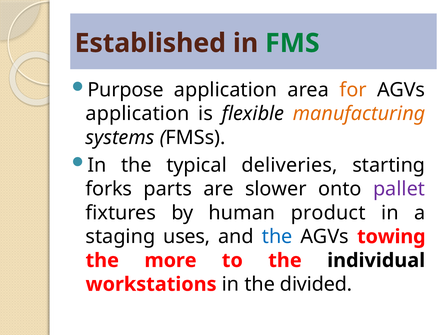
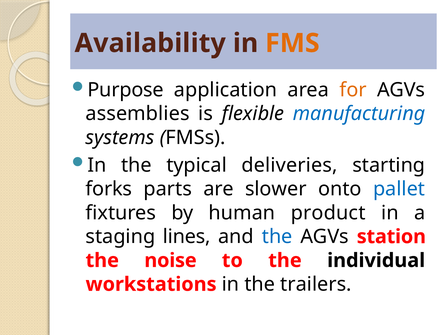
Established: Established -> Availability (150, 43)
FMS colour: green -> orange (292, 43)
application: application -> assemblies (138, 114)
manufacturing colour: orange -> blue (359, 114)
pallet colour: purple -> blue (399, 189)
uses: uses -> lines (187, 237)
towing: towing -> station (391, 237)
more: more -> noise (171, 261)
divided: divided -> trailers (316, 285)
